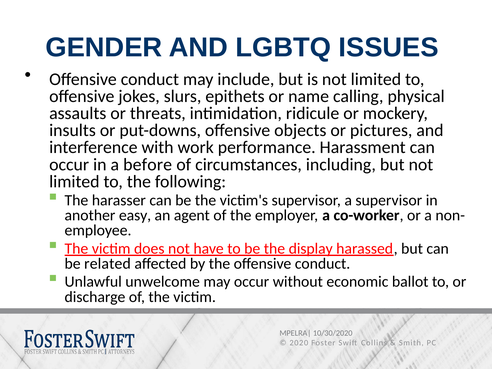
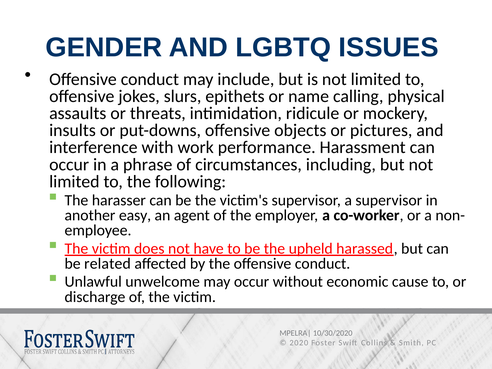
before: before -> phrase (148, 164)
display: display -> upheld (311, 249)
ballot: ballot -> cause (410, 282)
